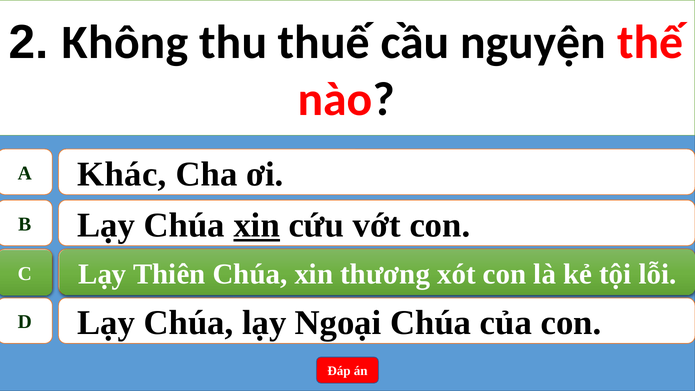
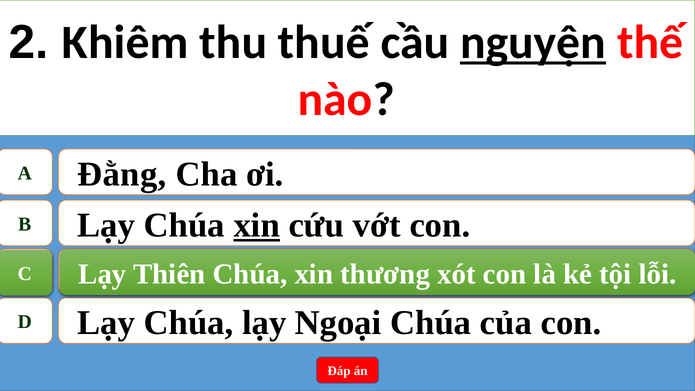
Không: Không -> Khiêm (125, 42)
nguyện underline: none -> present (533, 42)
Khác: Khác -> Đằng (122, 174)
